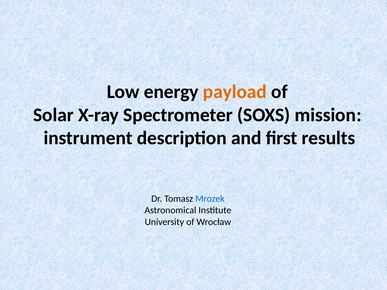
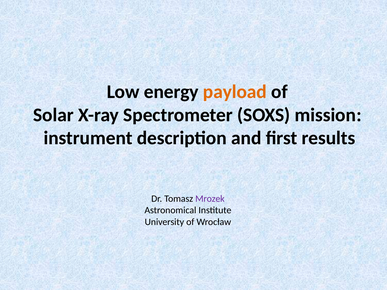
Mrozek colour: blue -> purple (210, 199)
